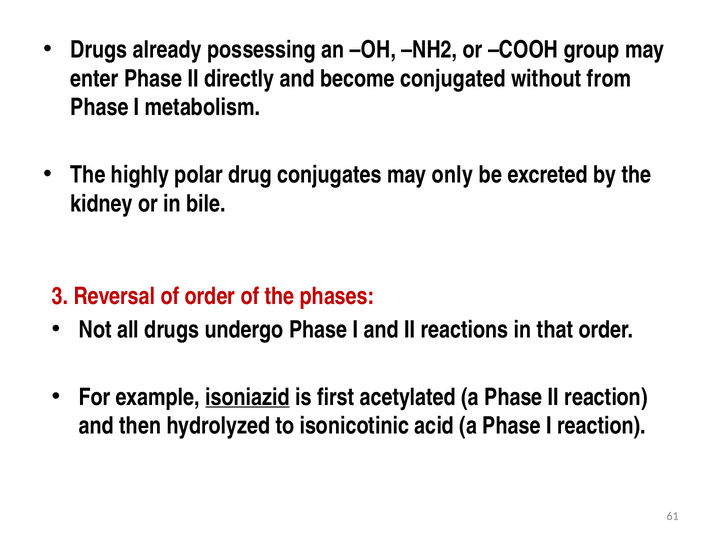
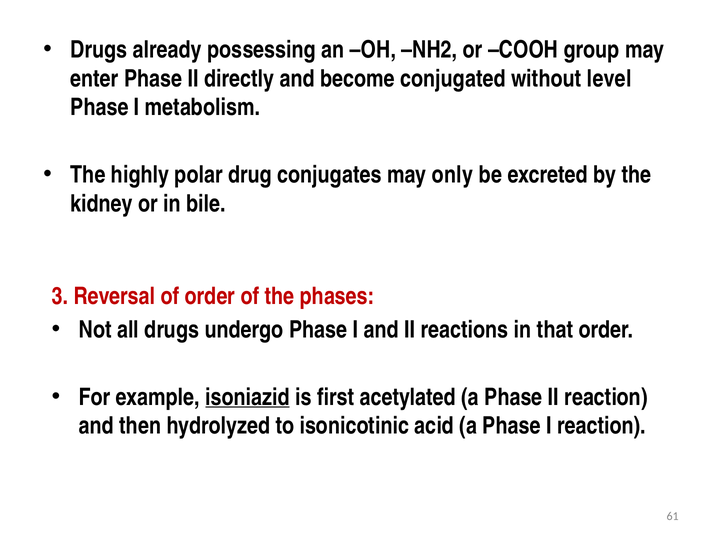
from: from -> level (609, 79)
